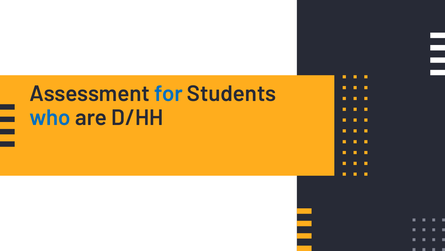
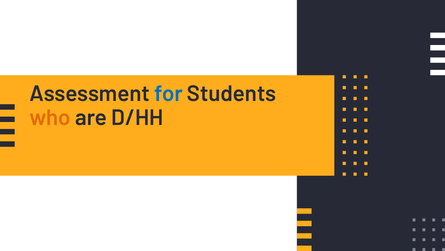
who colour: blue -> orange (50, 118)
